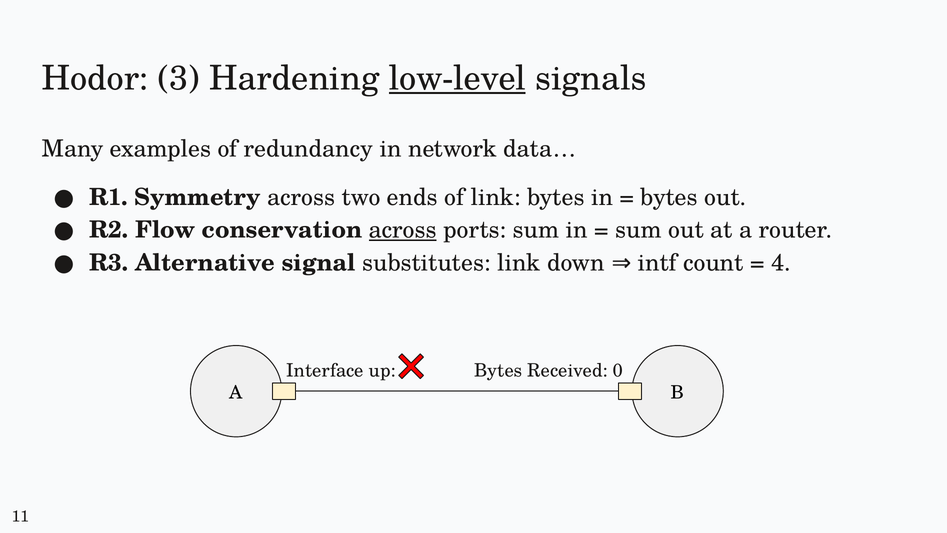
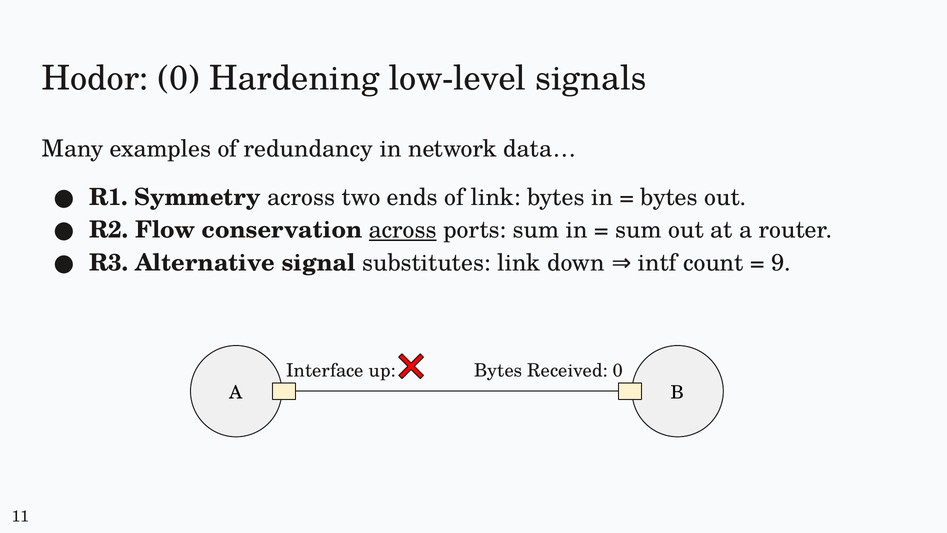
Hodor 3: 3 -> 0 (179, 78)
low-level underline: present -> none (457, 78)
4: 4 -> 9 (781, 263)
